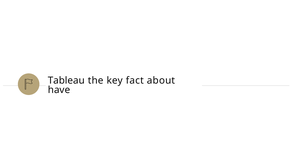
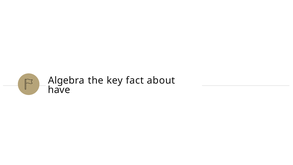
Tableau: Tableau -> Algebra (66, 80)
